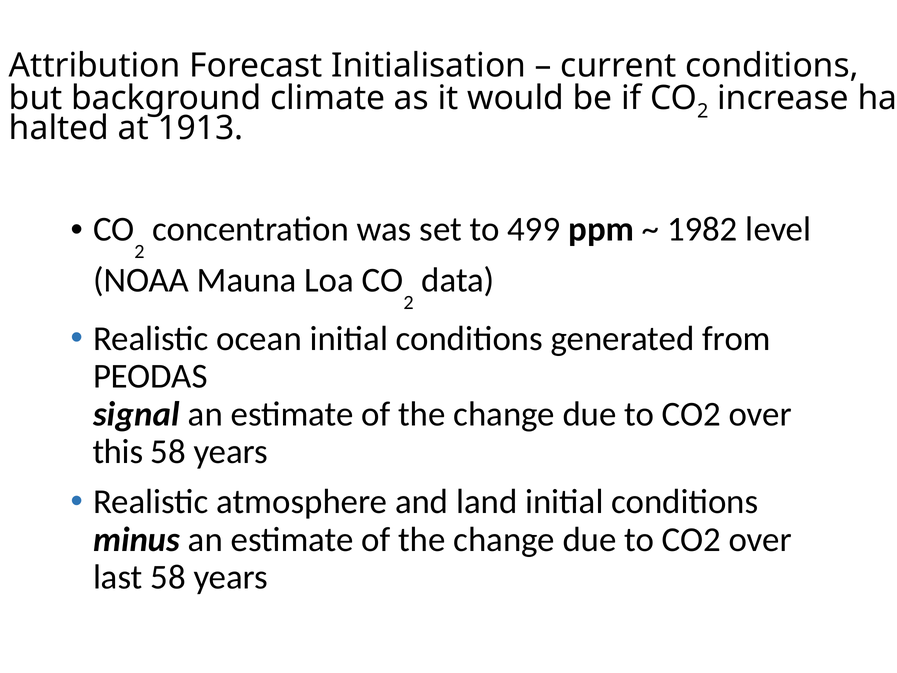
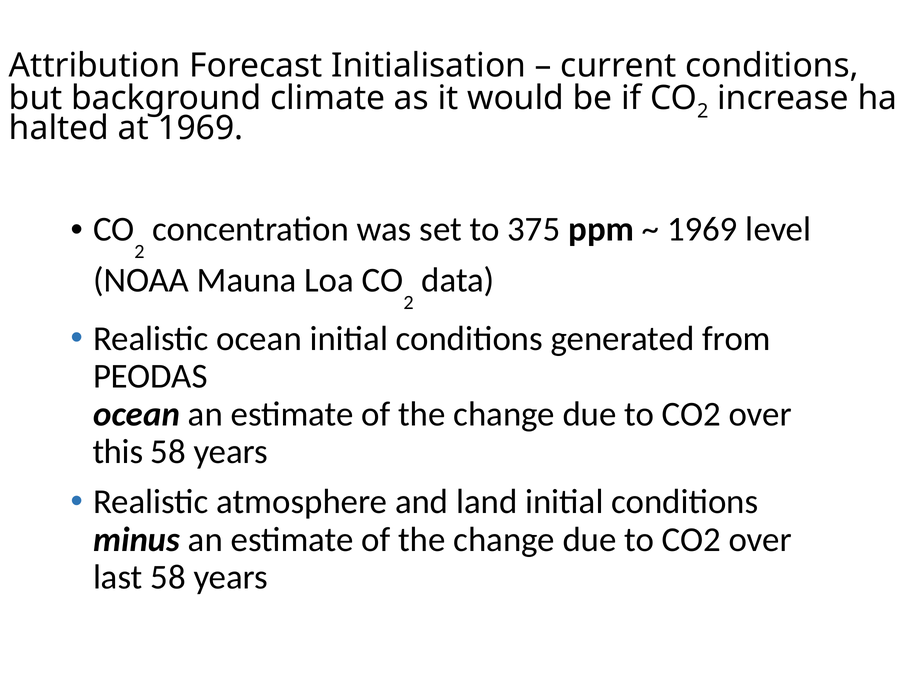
at 1913: 1913 -> 1969 (200, 128)
499: 499 -> 375 (534, 229)
1982: 1982 -> 1969 (702, 229)
signal: signal -> ocean (137, 414)
